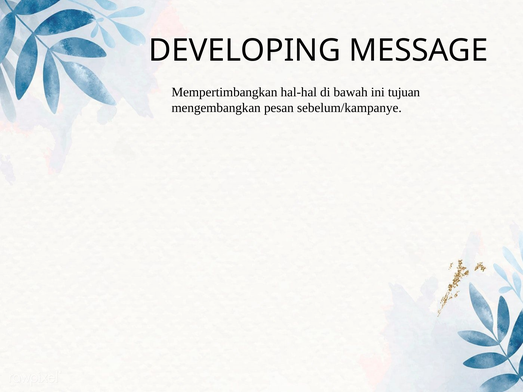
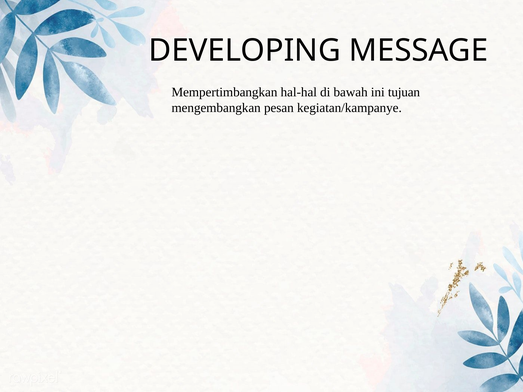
sebelum/kampanye: sebelum/kampanye -> kegiatan/kampanye (349, 108)
